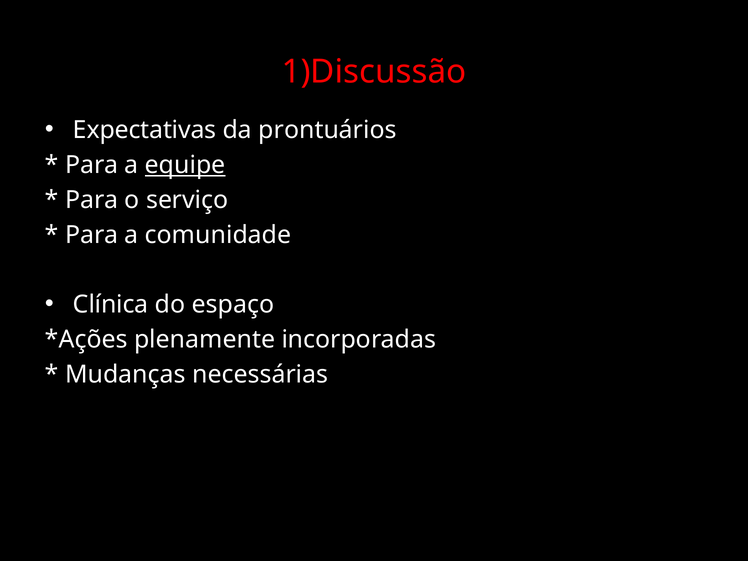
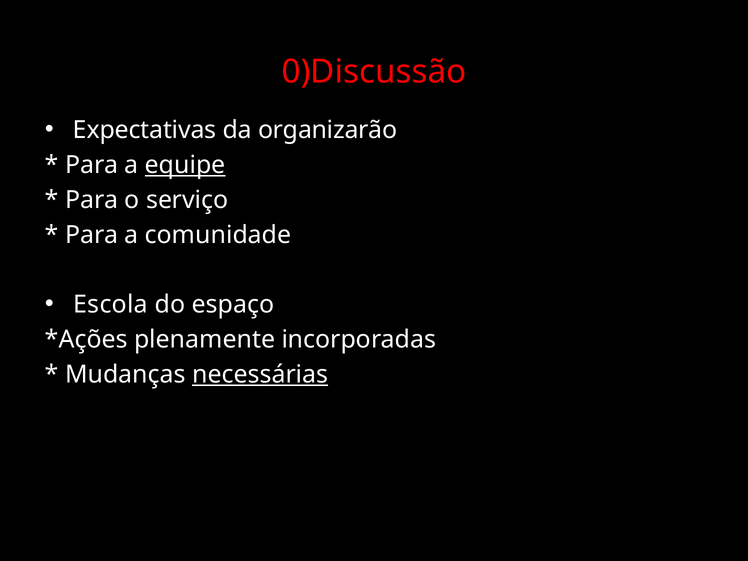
1)Discussão: 1)Discussão -> 0)Discussão (374, 72)
prontuários: prontuários -> organizarão (328, 130)
Clínica: Clínica -> Escola (110, 305)
necessárias underline: none -> present (260, 374)
